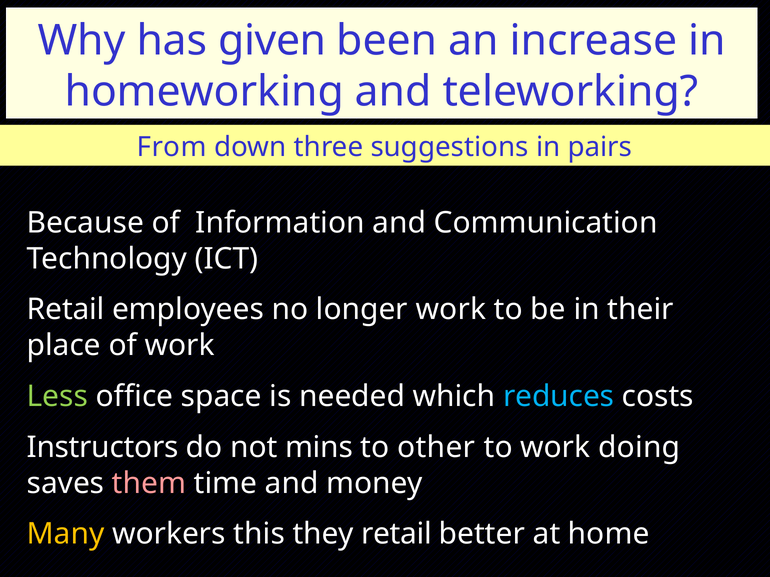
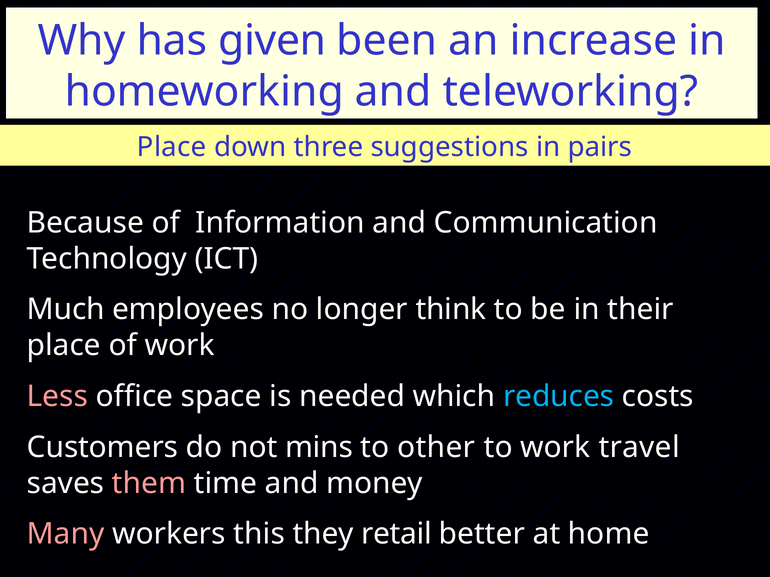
From: From -> Place (172, 147)
Retail: Retail -> Much (66, 310)
longer work: work -> think (451, 310)
Less colour: light green -> pink (57, 397)
Instructors: Instructors -> Customers (103, 448)
doing: doing -> travel (639, 448)
Many colour: yellow -> pink (66, 535)
